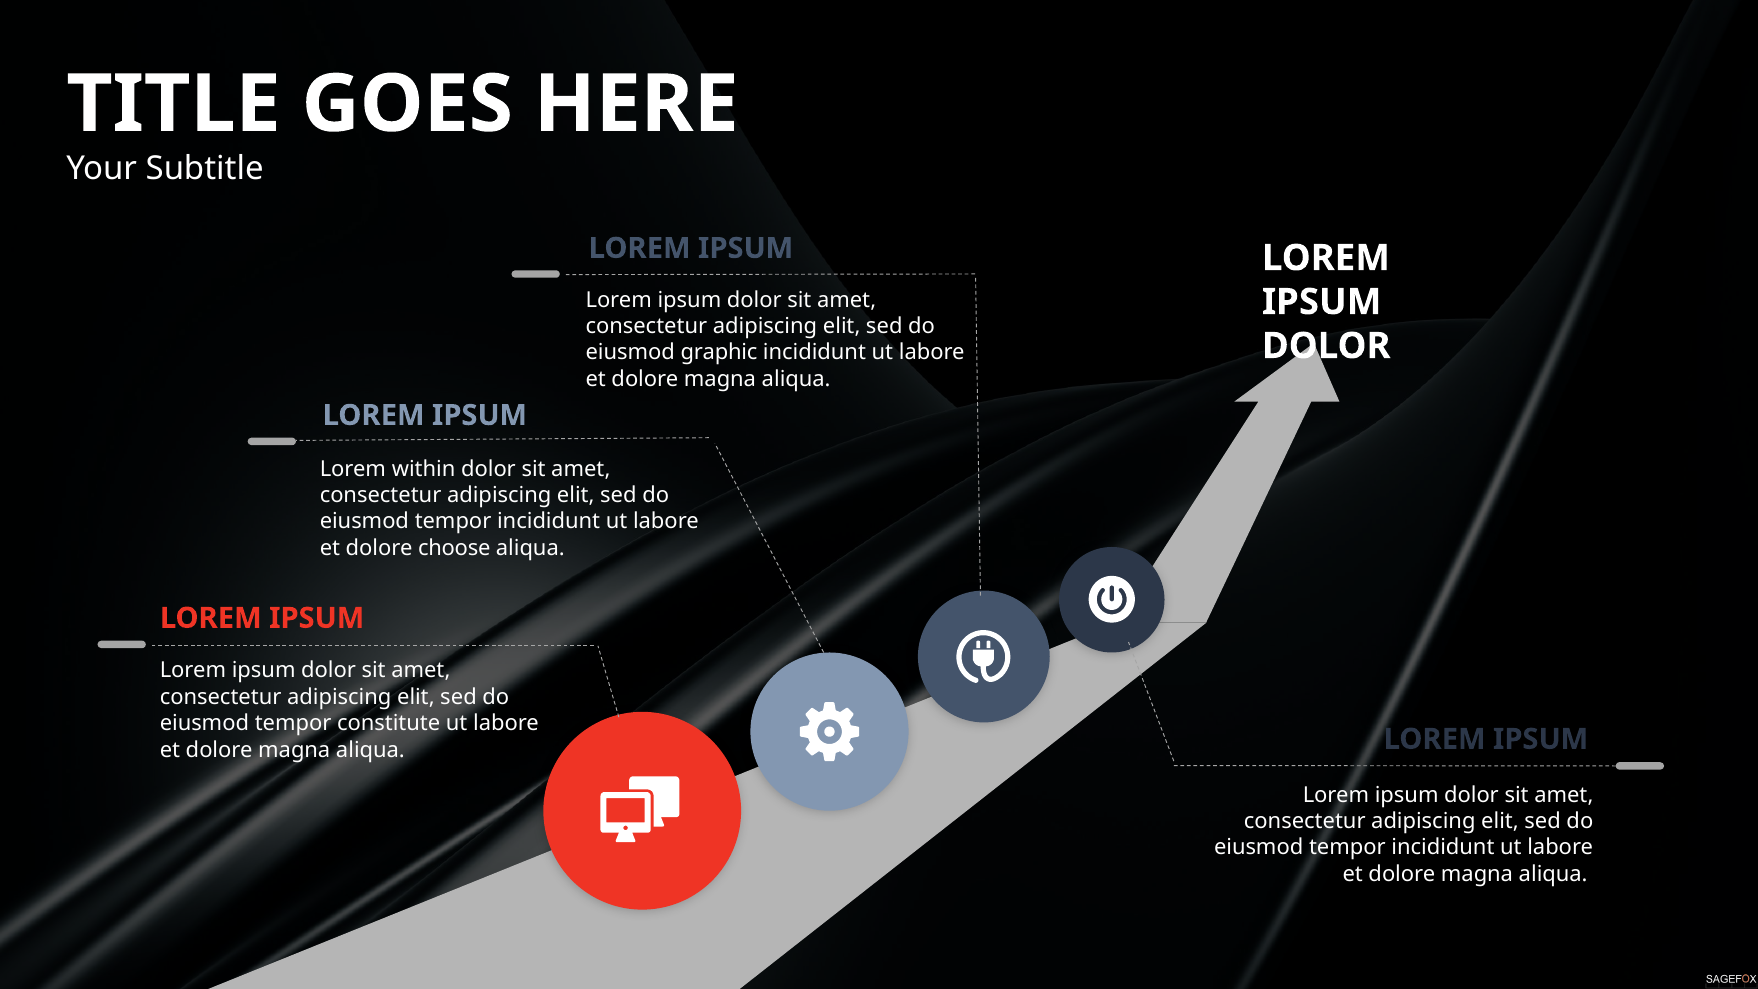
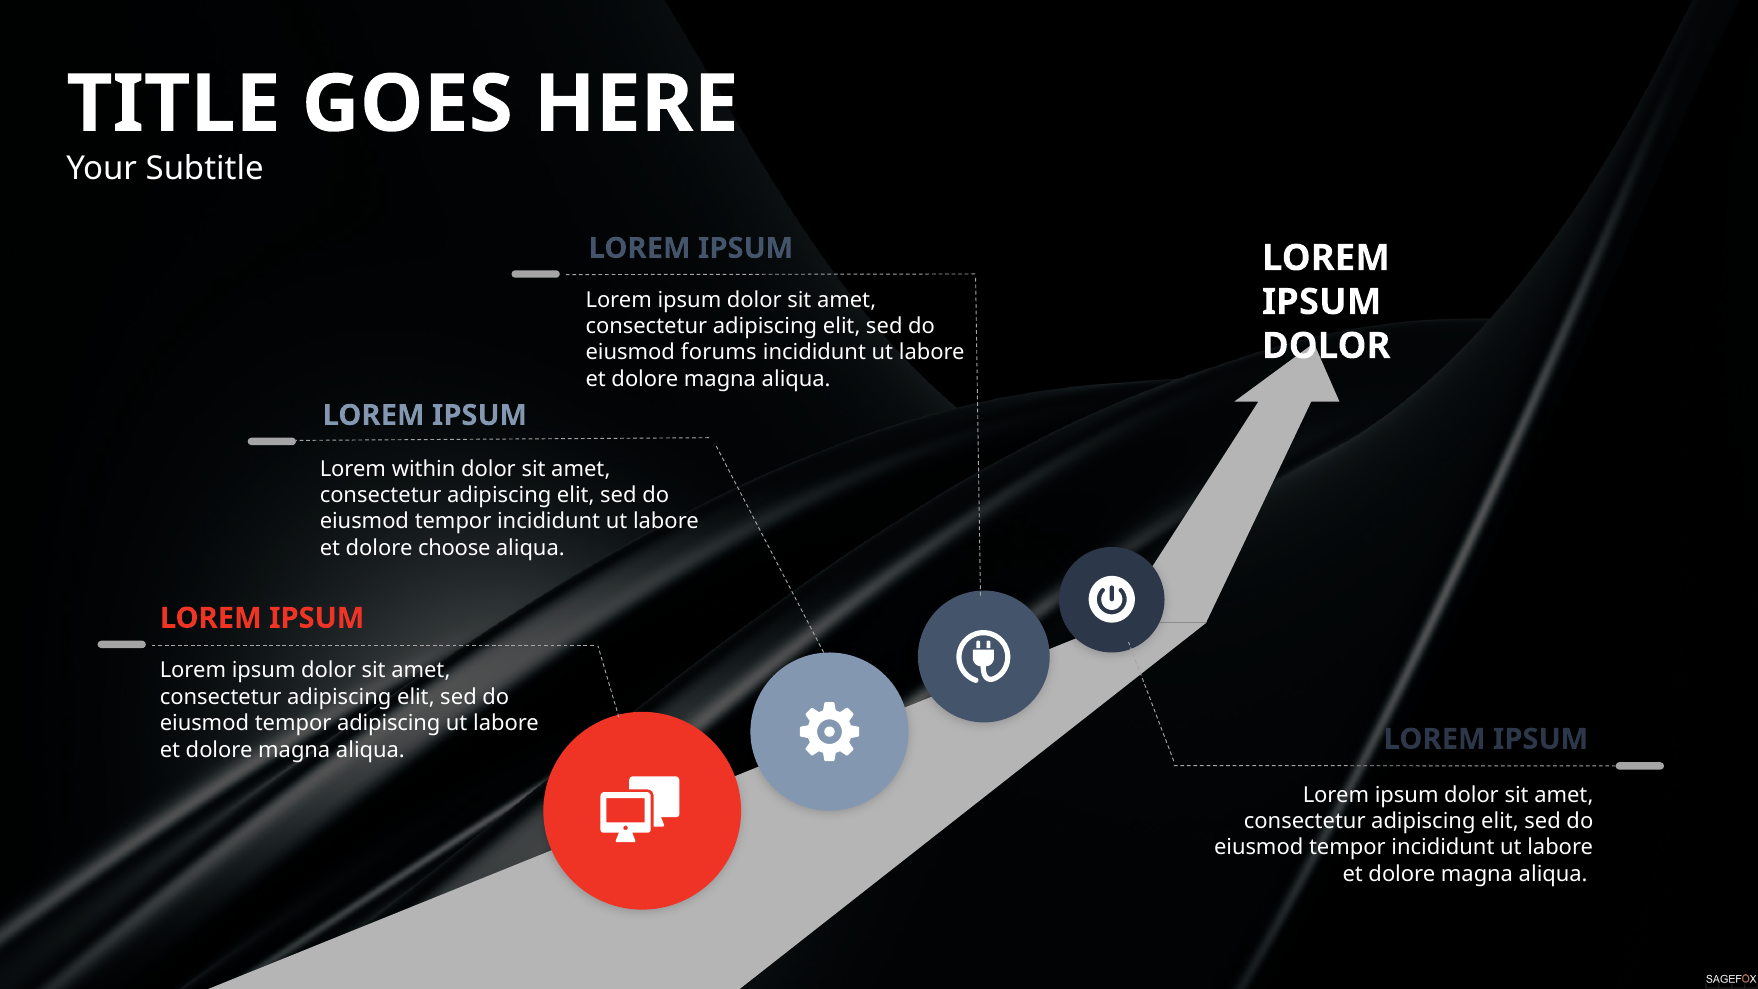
graphic: graphic -> forums (719, 353)
tempor constitute: constitute -> adipiscing (389, 723)
